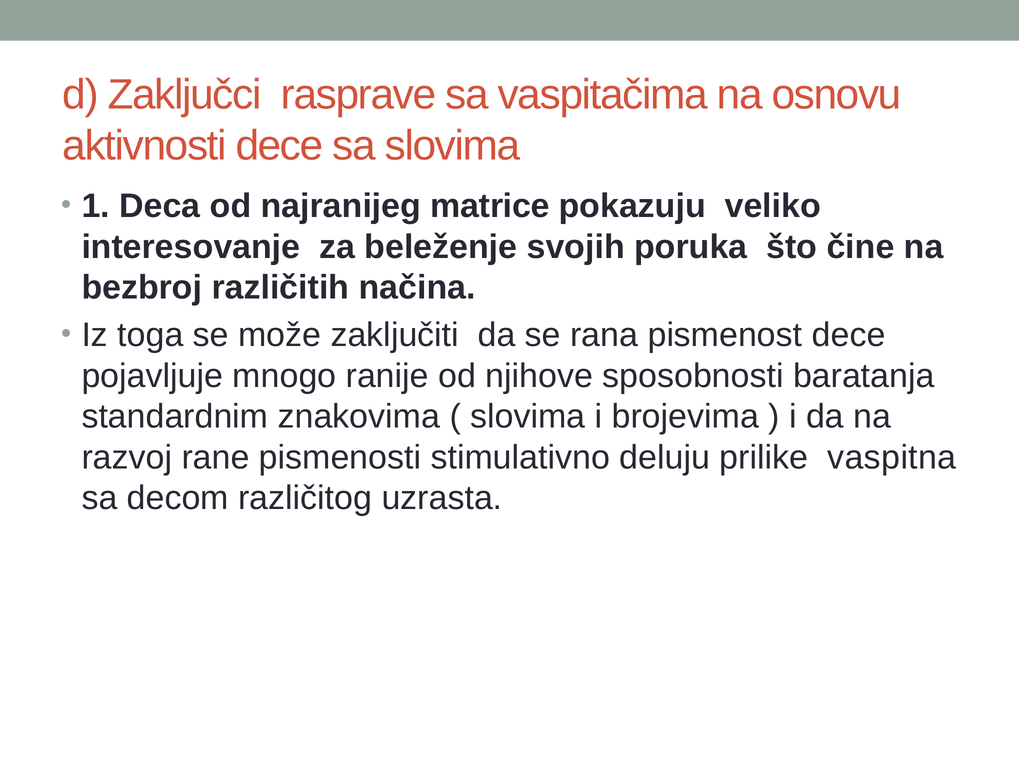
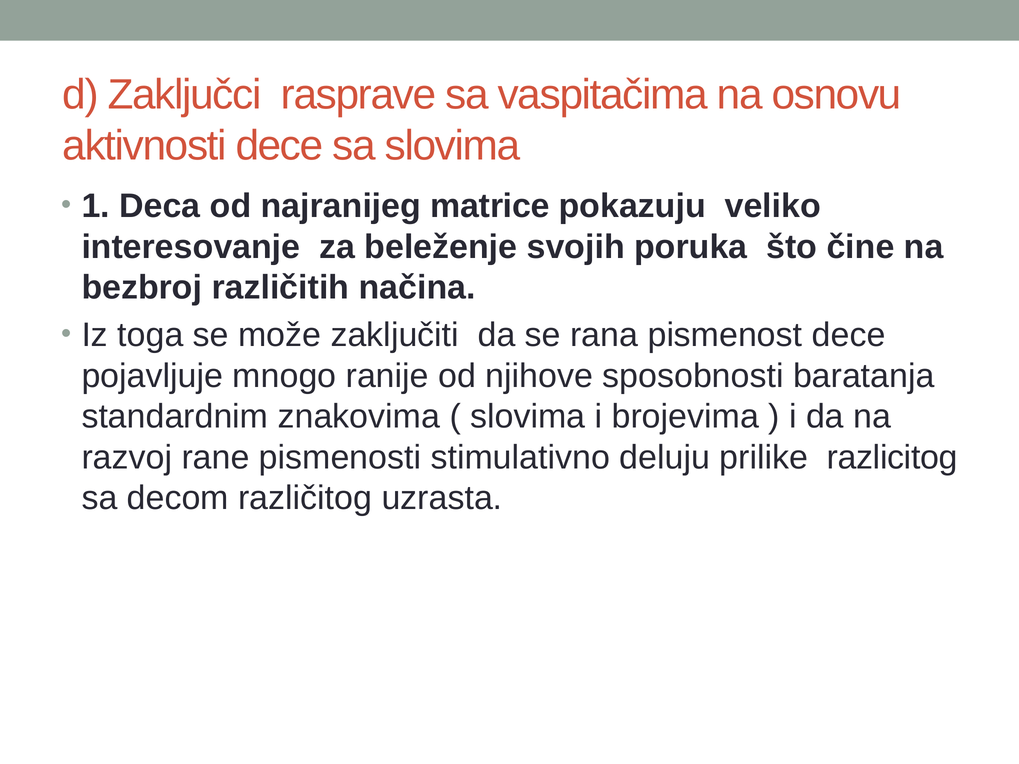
vaspitna: vaspitna -> razlicitog (892, 458)
